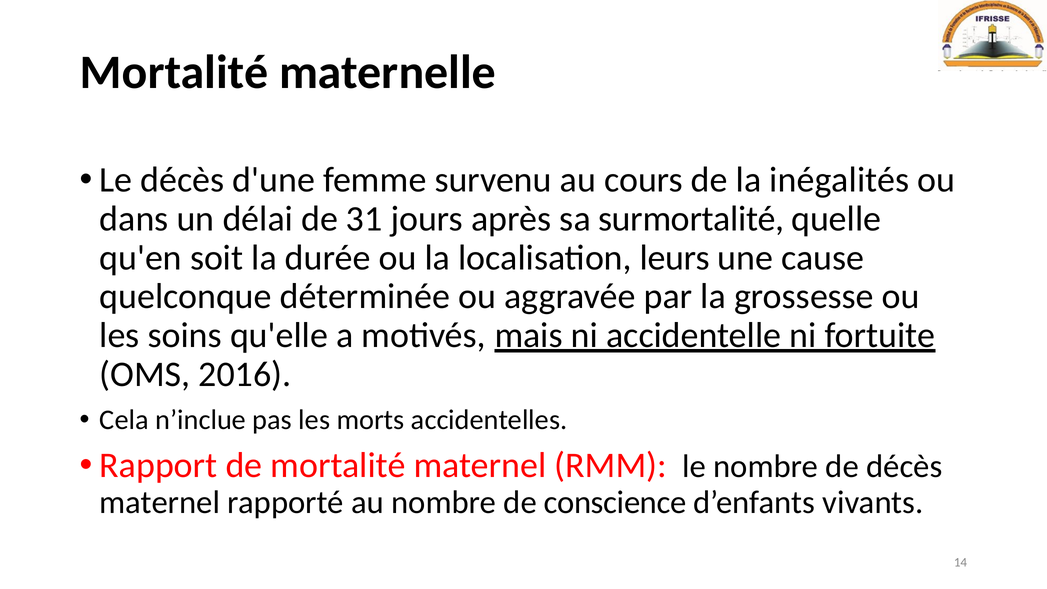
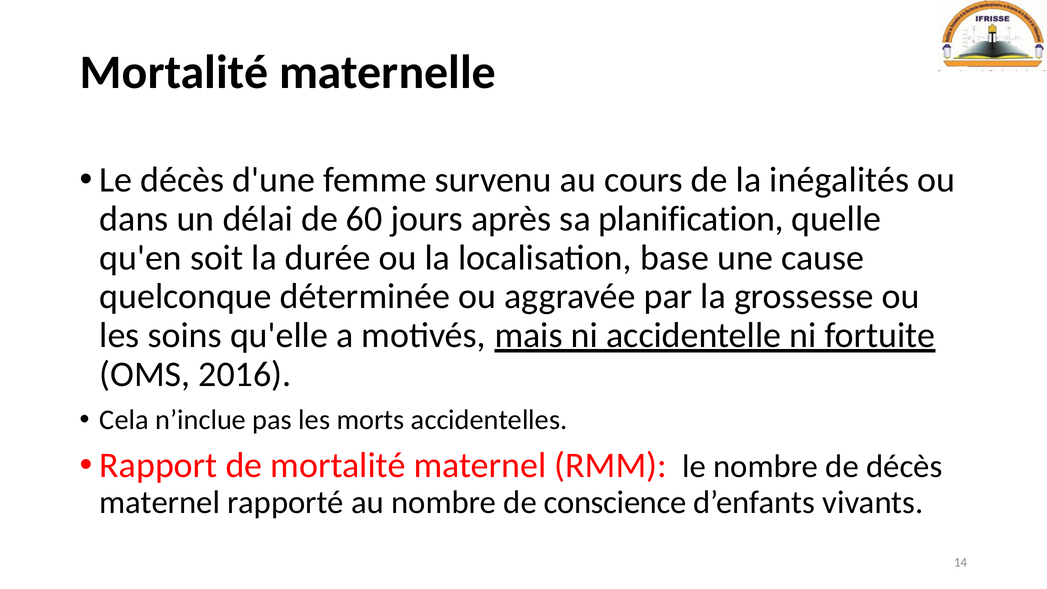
31: 31 -> 60 (364, 219)
surmortalité: surmortalité -> planification (691, 219)
leurs: leurs -> base (675, 258)
